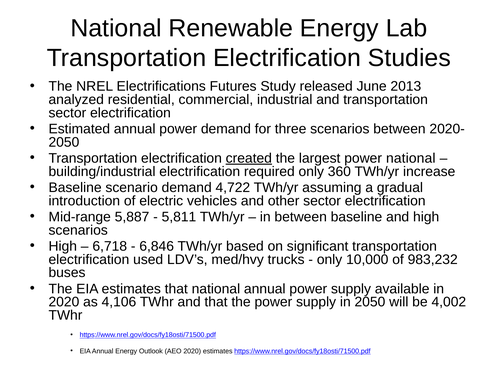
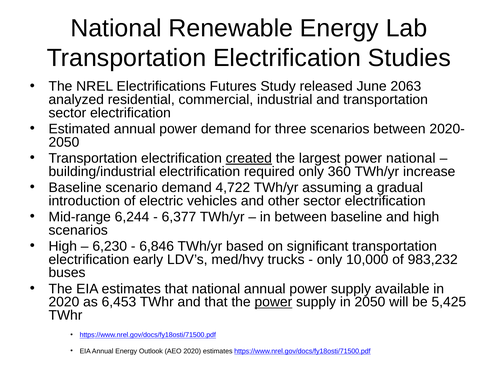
2013: 2013 -> 2063 (406, 86)
5,887: 5,887 -> 6,244 (132, 217)
5,811: 5,811 -> 6,377 (179, 217)
6,718: 6,718 -> 6,230 (110, 247)
used: used -> early (148, 260)
4,106: 4,106 -> 6,453 (119, 302)
power underline: none -> present (273, 302)
4,002: 4,002 -> 5,425 (449, 302)
